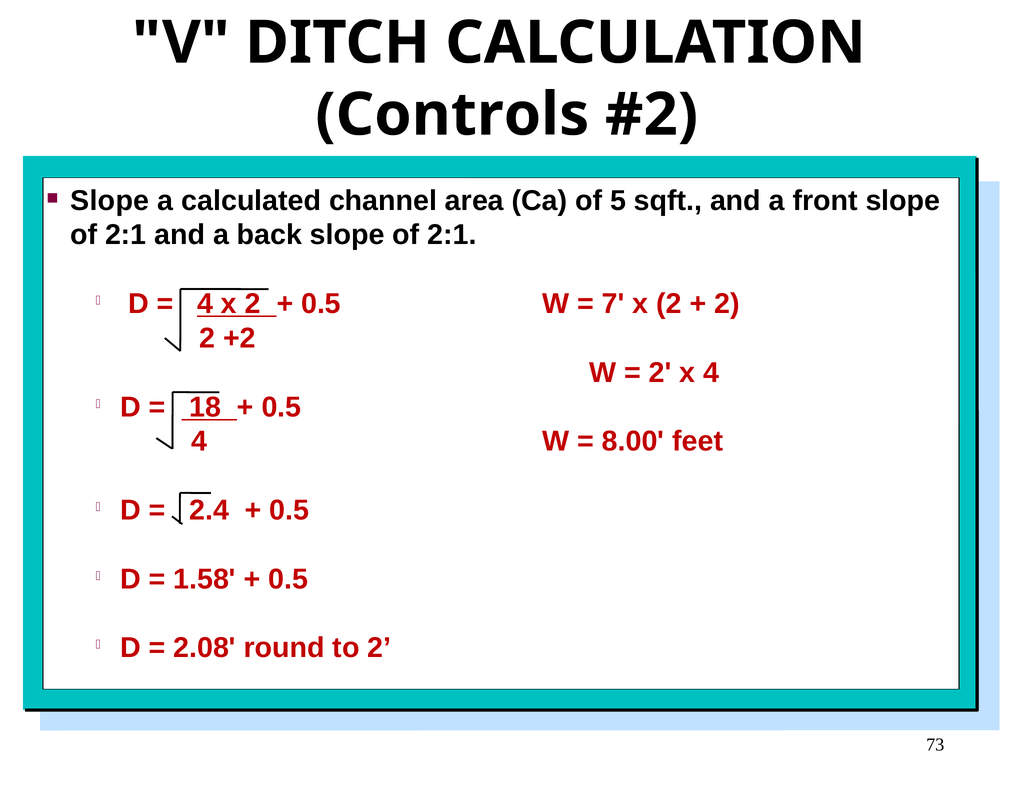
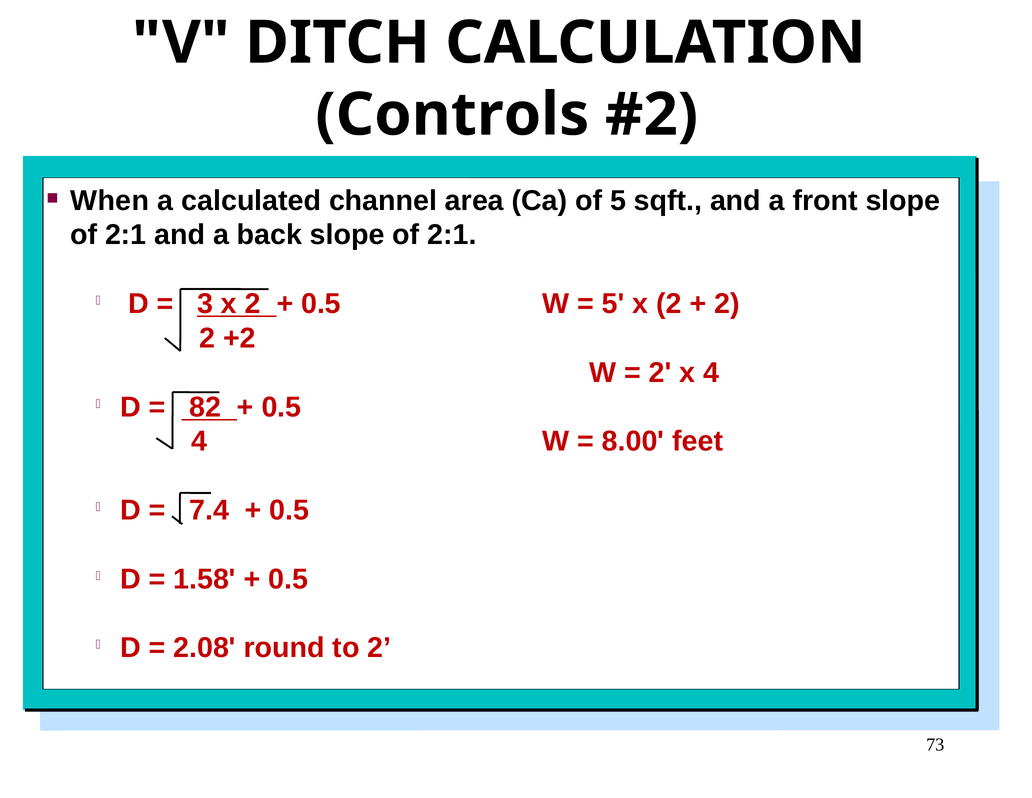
Slope: Slope -> When (110, 200)
4: 4 -> 3 (205, 304)
7: 7 -> 5 (613, 304)
18: 18 -> 82 (205, 407)
2.4: 2.4 -> 7.4 (209, 510)
